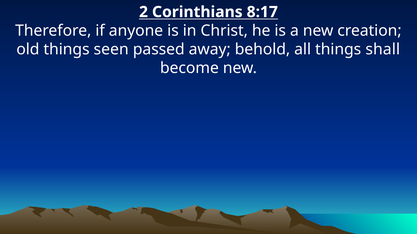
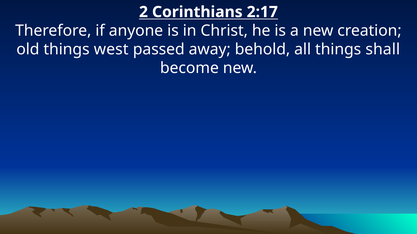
8:17: 8:17 -> 2:17 (262, 12)
seen: seen -> west (111, 50)
